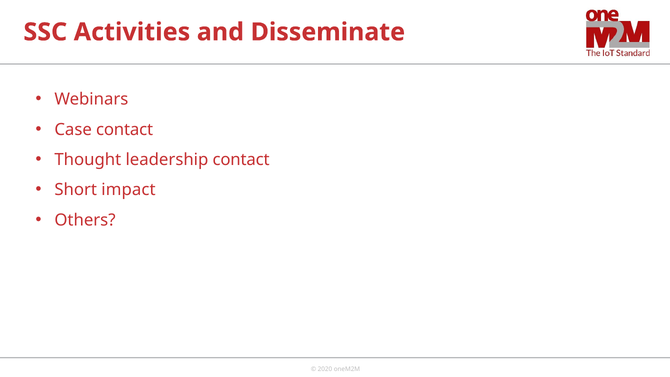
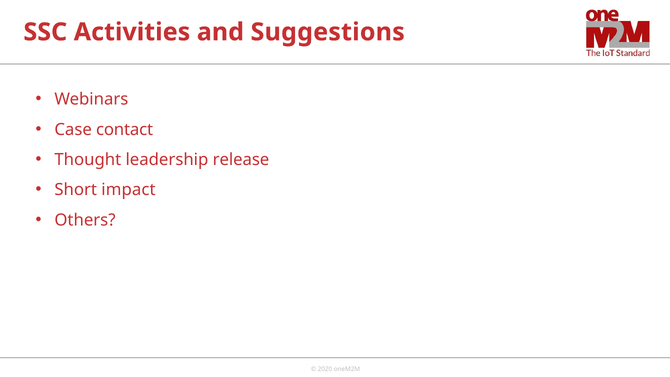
Disseminate: Disseminate -> Suggestions (328, 32)
leadership contact: contact -> release (241, 160)
